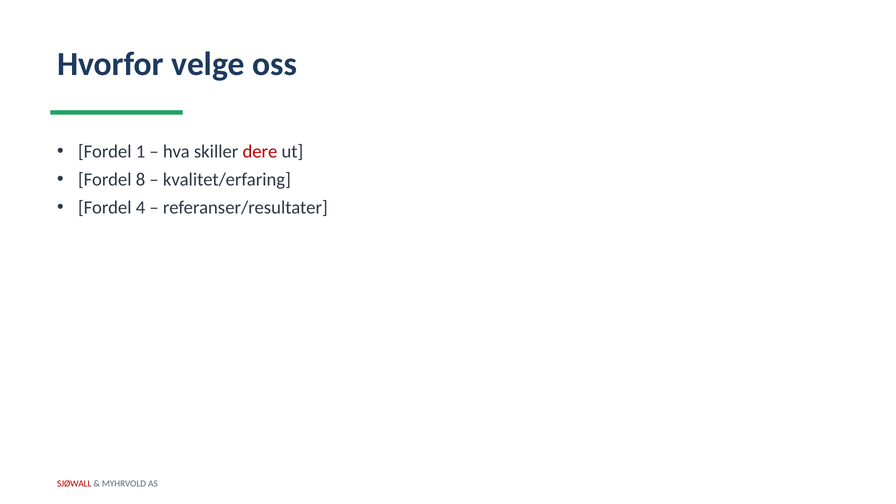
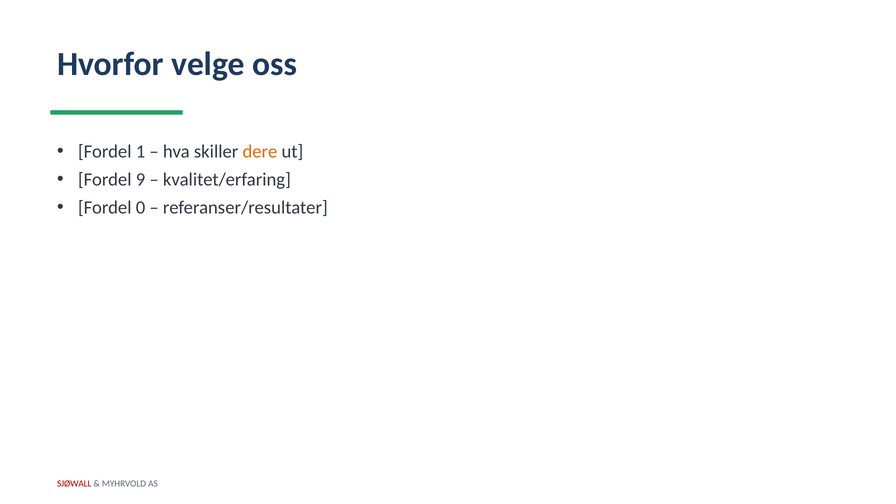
dere colour: red -> orange (260, 152)
8: 8 -> 9 (141, 180)
4: 4 -> 0 (141, 208)
